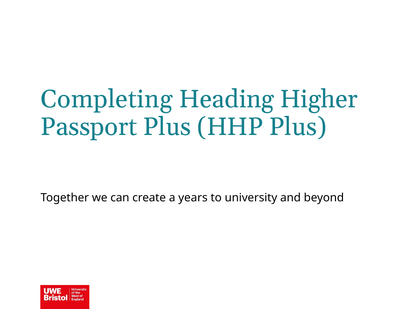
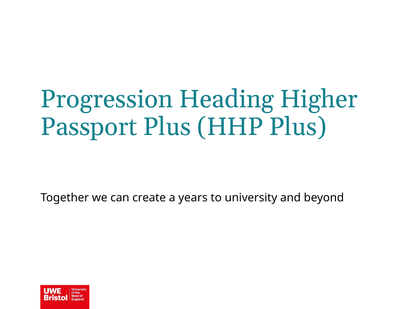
Completing: Completing -> Progression (107, 99)
